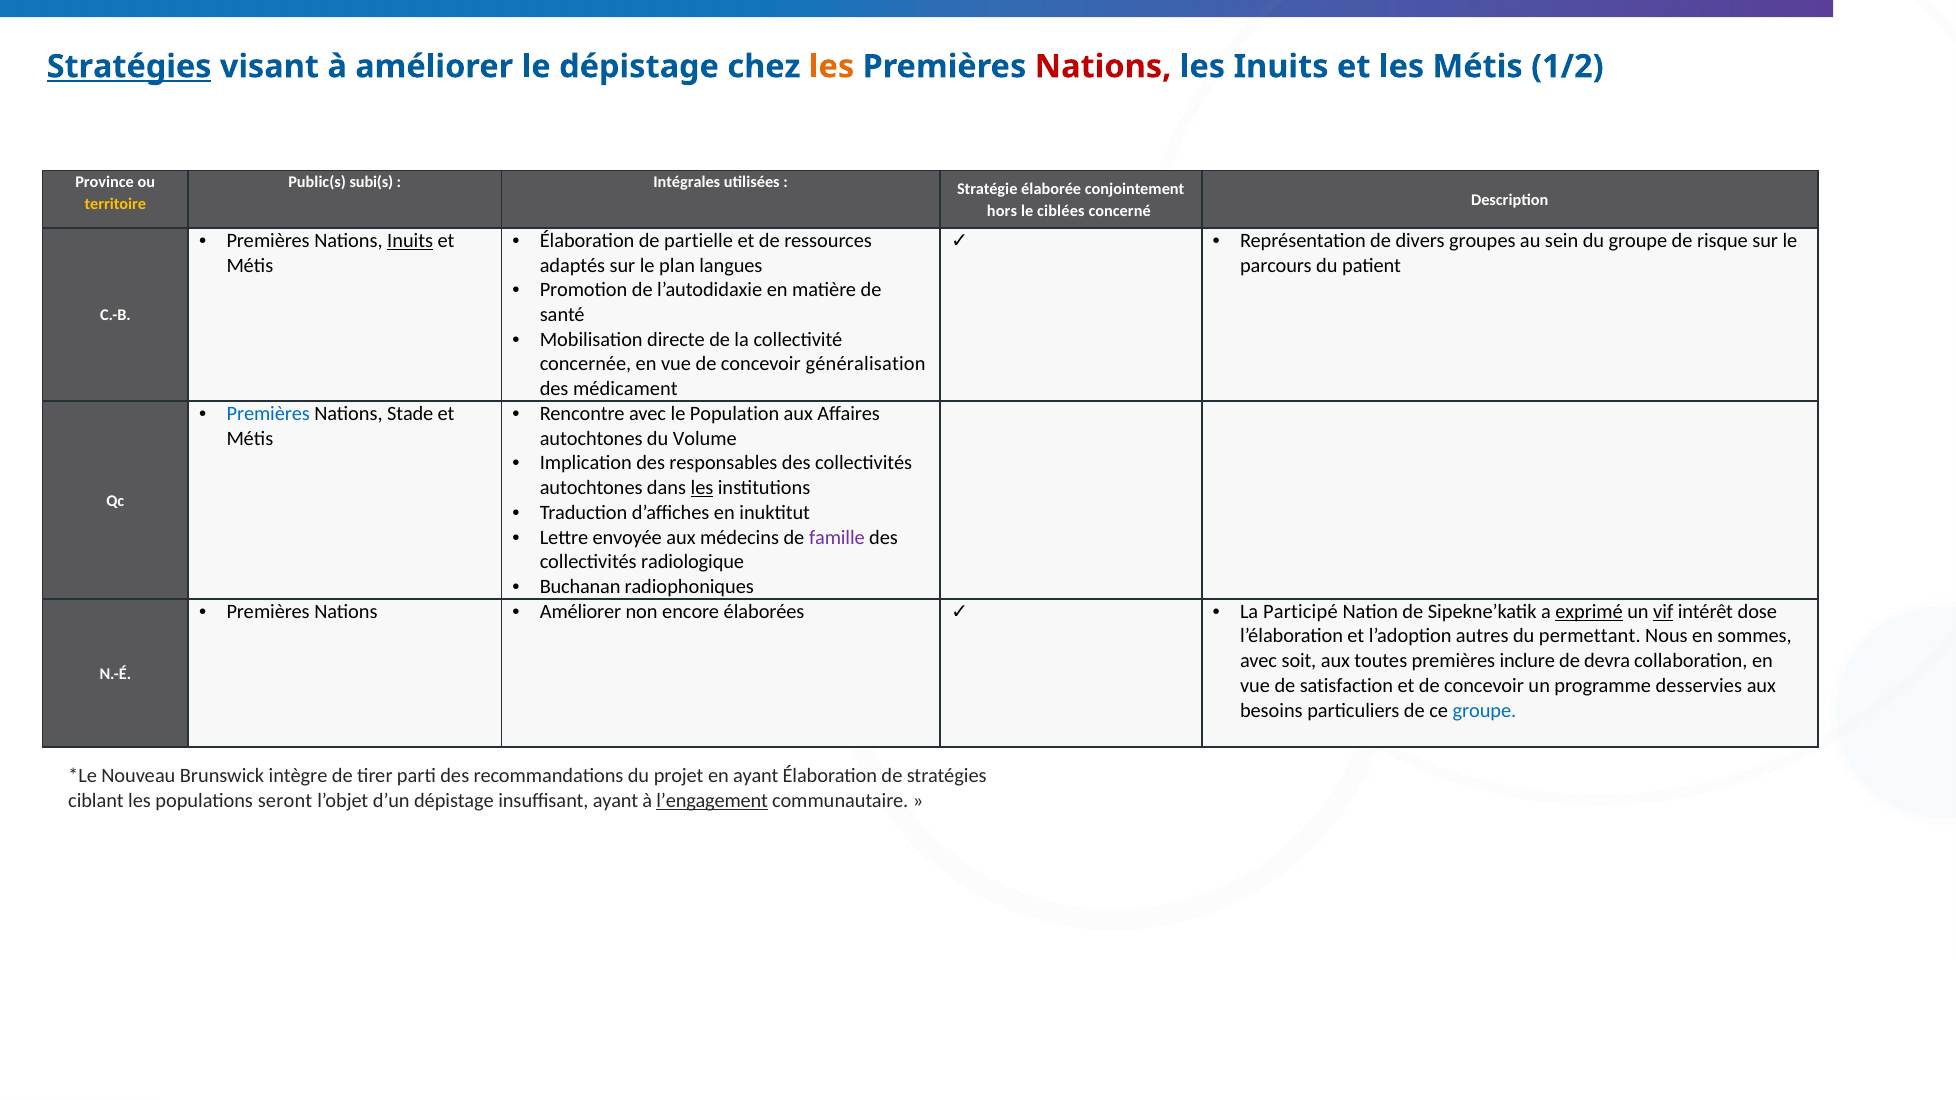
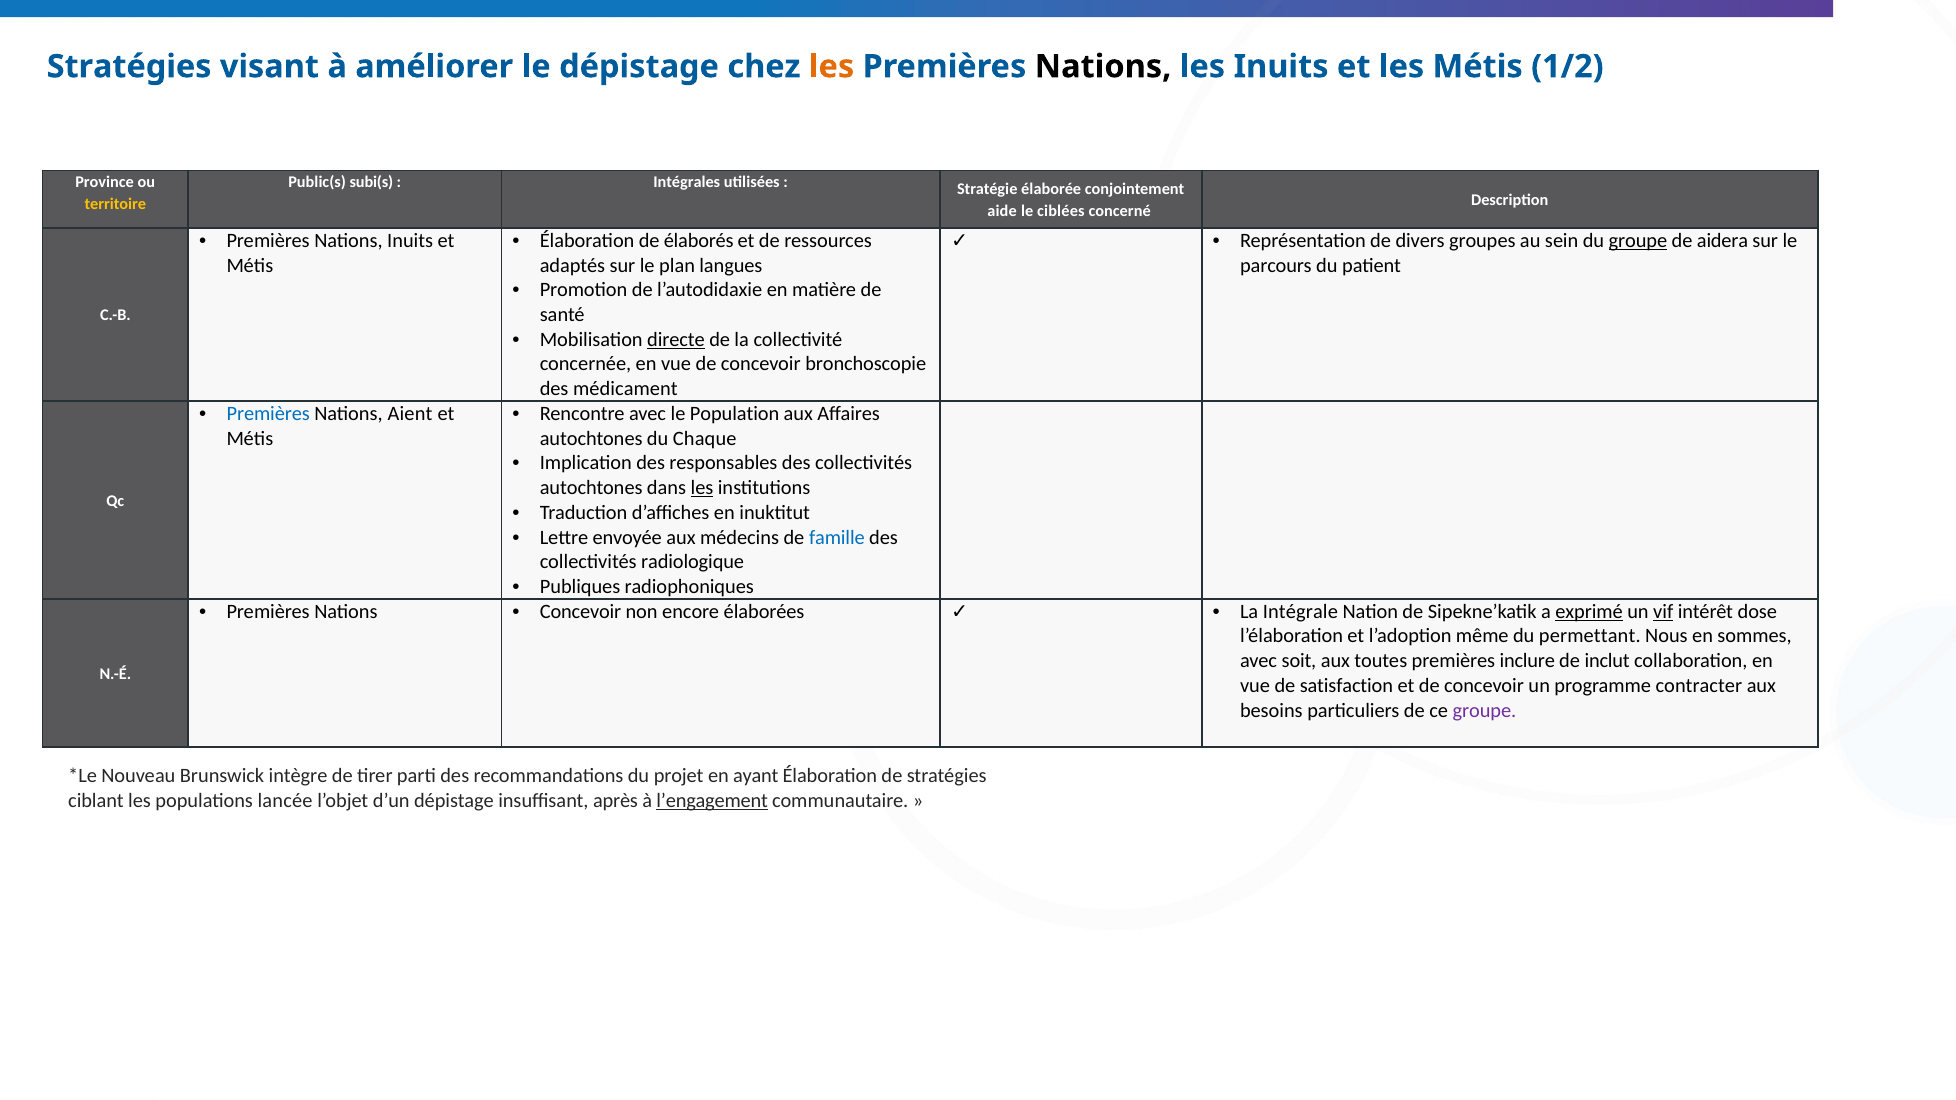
Stratégies underline: present -> none (129, 67)
Nations colour: red -> black (1103, 67)
hors: hors -> aide (1002, 211)
Inuits underline: present -> none (410, 241)
partielle: partielle -> élaborés (699, 241)
groupe underline: none -> present (1638, 241)
risque: risque -> aidera (1723, 241)
directe underline: none -> present (676, 340)
généralisation: généralisation -> bronchoscopie (866, 364)
Stade: Stade -> Aient (410, 414)
Volume: Volume -> Chaque (705, 439)
famille colour: purple -> blue (837, 537)
Buchanan: Buchanan -> Publiques (580, 587)
Améliorer: Améliorer -> Concevoir (581, 612)
Participé: Participé -> Intégrale (1300, 612)
autres: autres -> même (1482, 636)
devra: devra -> inclut (1607, 661)
desservies: desservies -> contracter (1699, 686)
groupe colour: blue -> purple (1484, 711)
seront: seront -> lancée (285, 801)
insuffisant ayant: ayant -> après (616, 801)
